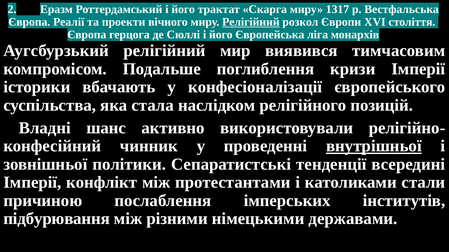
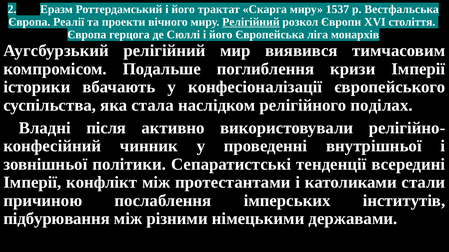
1317: 1317 -> 1537 (337, 9)
позицій: позицій -> поділах (382, 105)
шанс: шанс -> після (106, 128)
внутрішньої underline: present -> none (374, 146)
